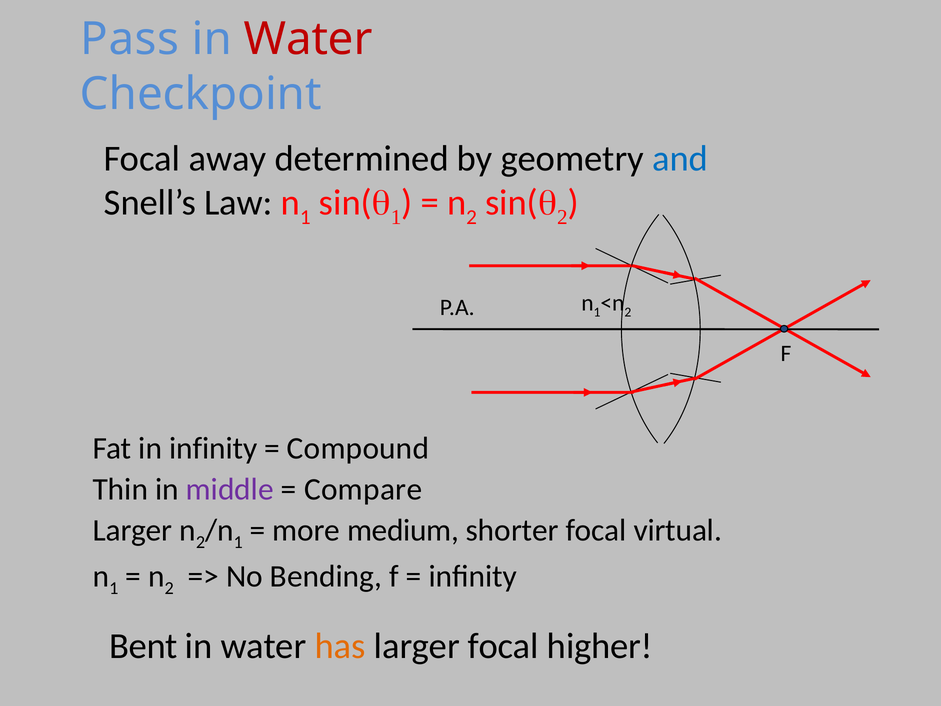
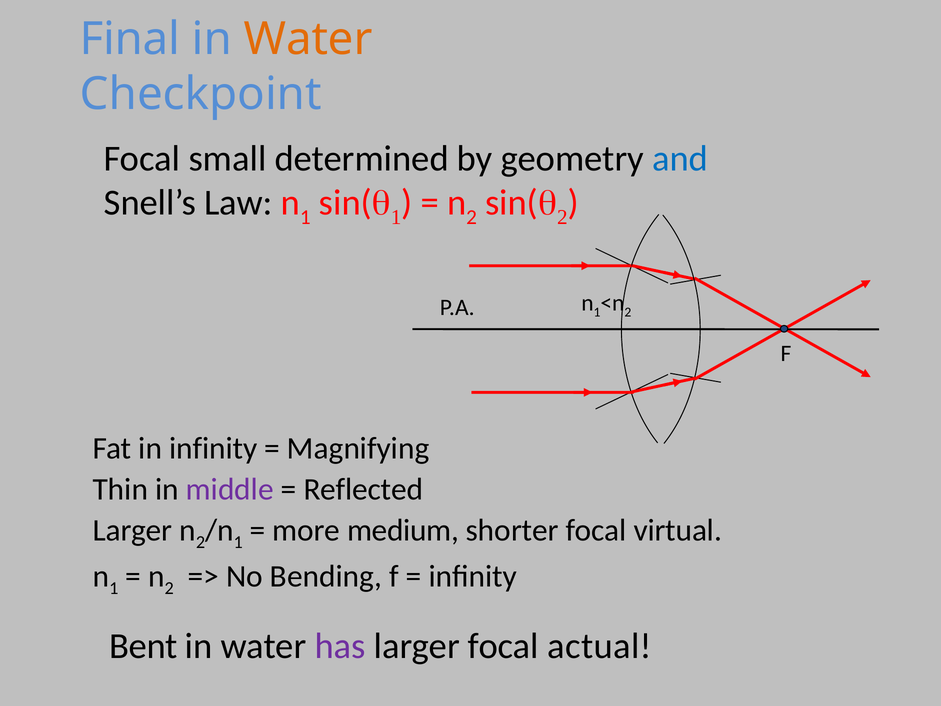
Pass: Pass -> Final (130, 39)
Water colour: red -> orange (308, 39)
away: away -> small (228, 159)
Compound: Compound -> Magnifying (358, 448)
Compare: Compare -> Reflected (363, 489)
has colour: orange -> purple (340, 646)
higher: higher -> actual (600, 646)
